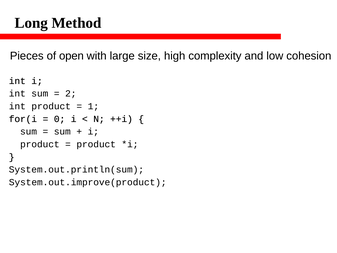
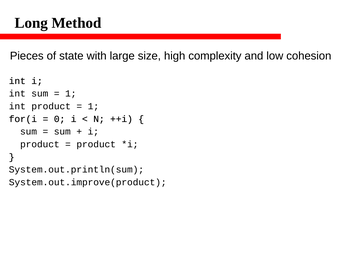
open: open -> state (71, 56)
2: 2 -> 1 (71, 94)
